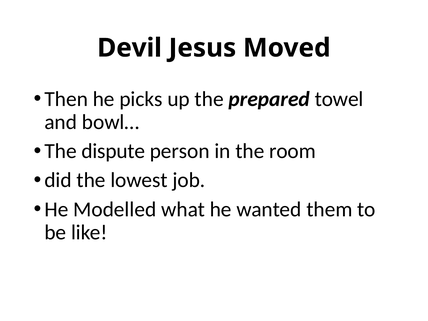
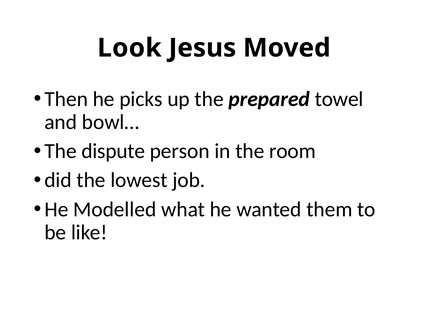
Devil: Devil -> Look (129, 48)
